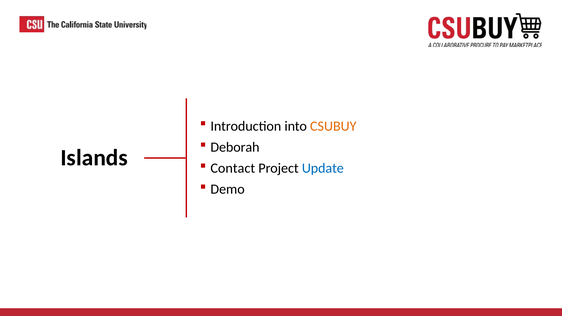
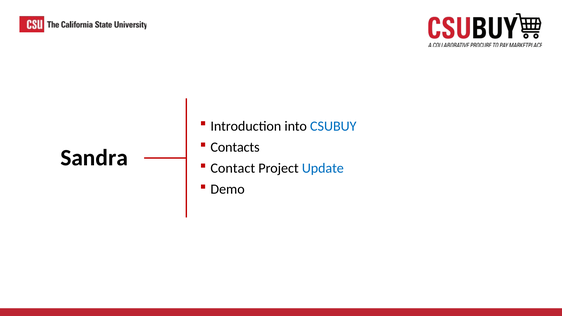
CSUBUY colour: orange -> blue (333, 126)
Deborah: Deborah -> Contacts (235, 147)
Islands: Islands -> Sandra (94, 158)
